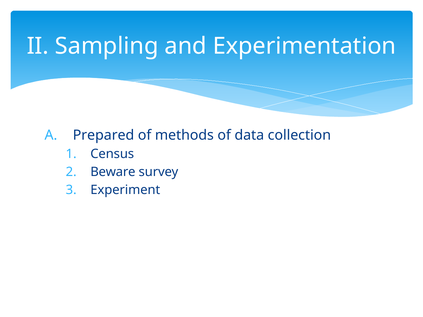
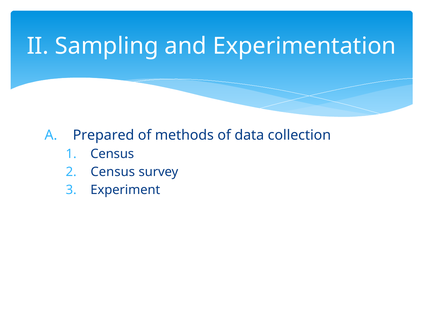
Beware: Beware -> Census (113, 172)
